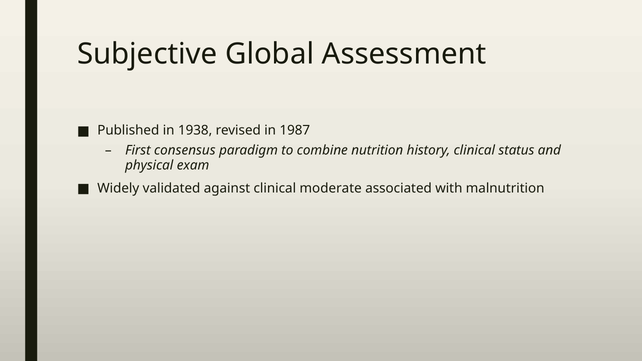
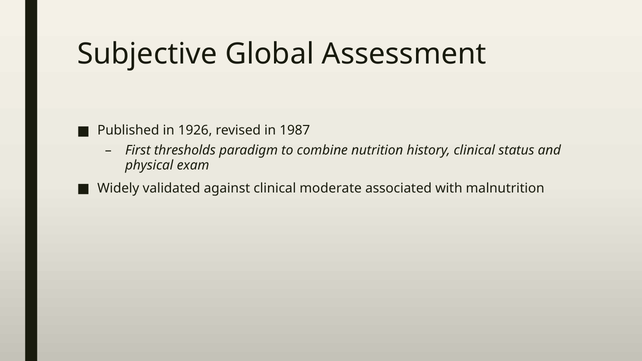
1938: 1938 -> 1926 (195, 130)
consensus: consensus -> thresholds (185, 150)
